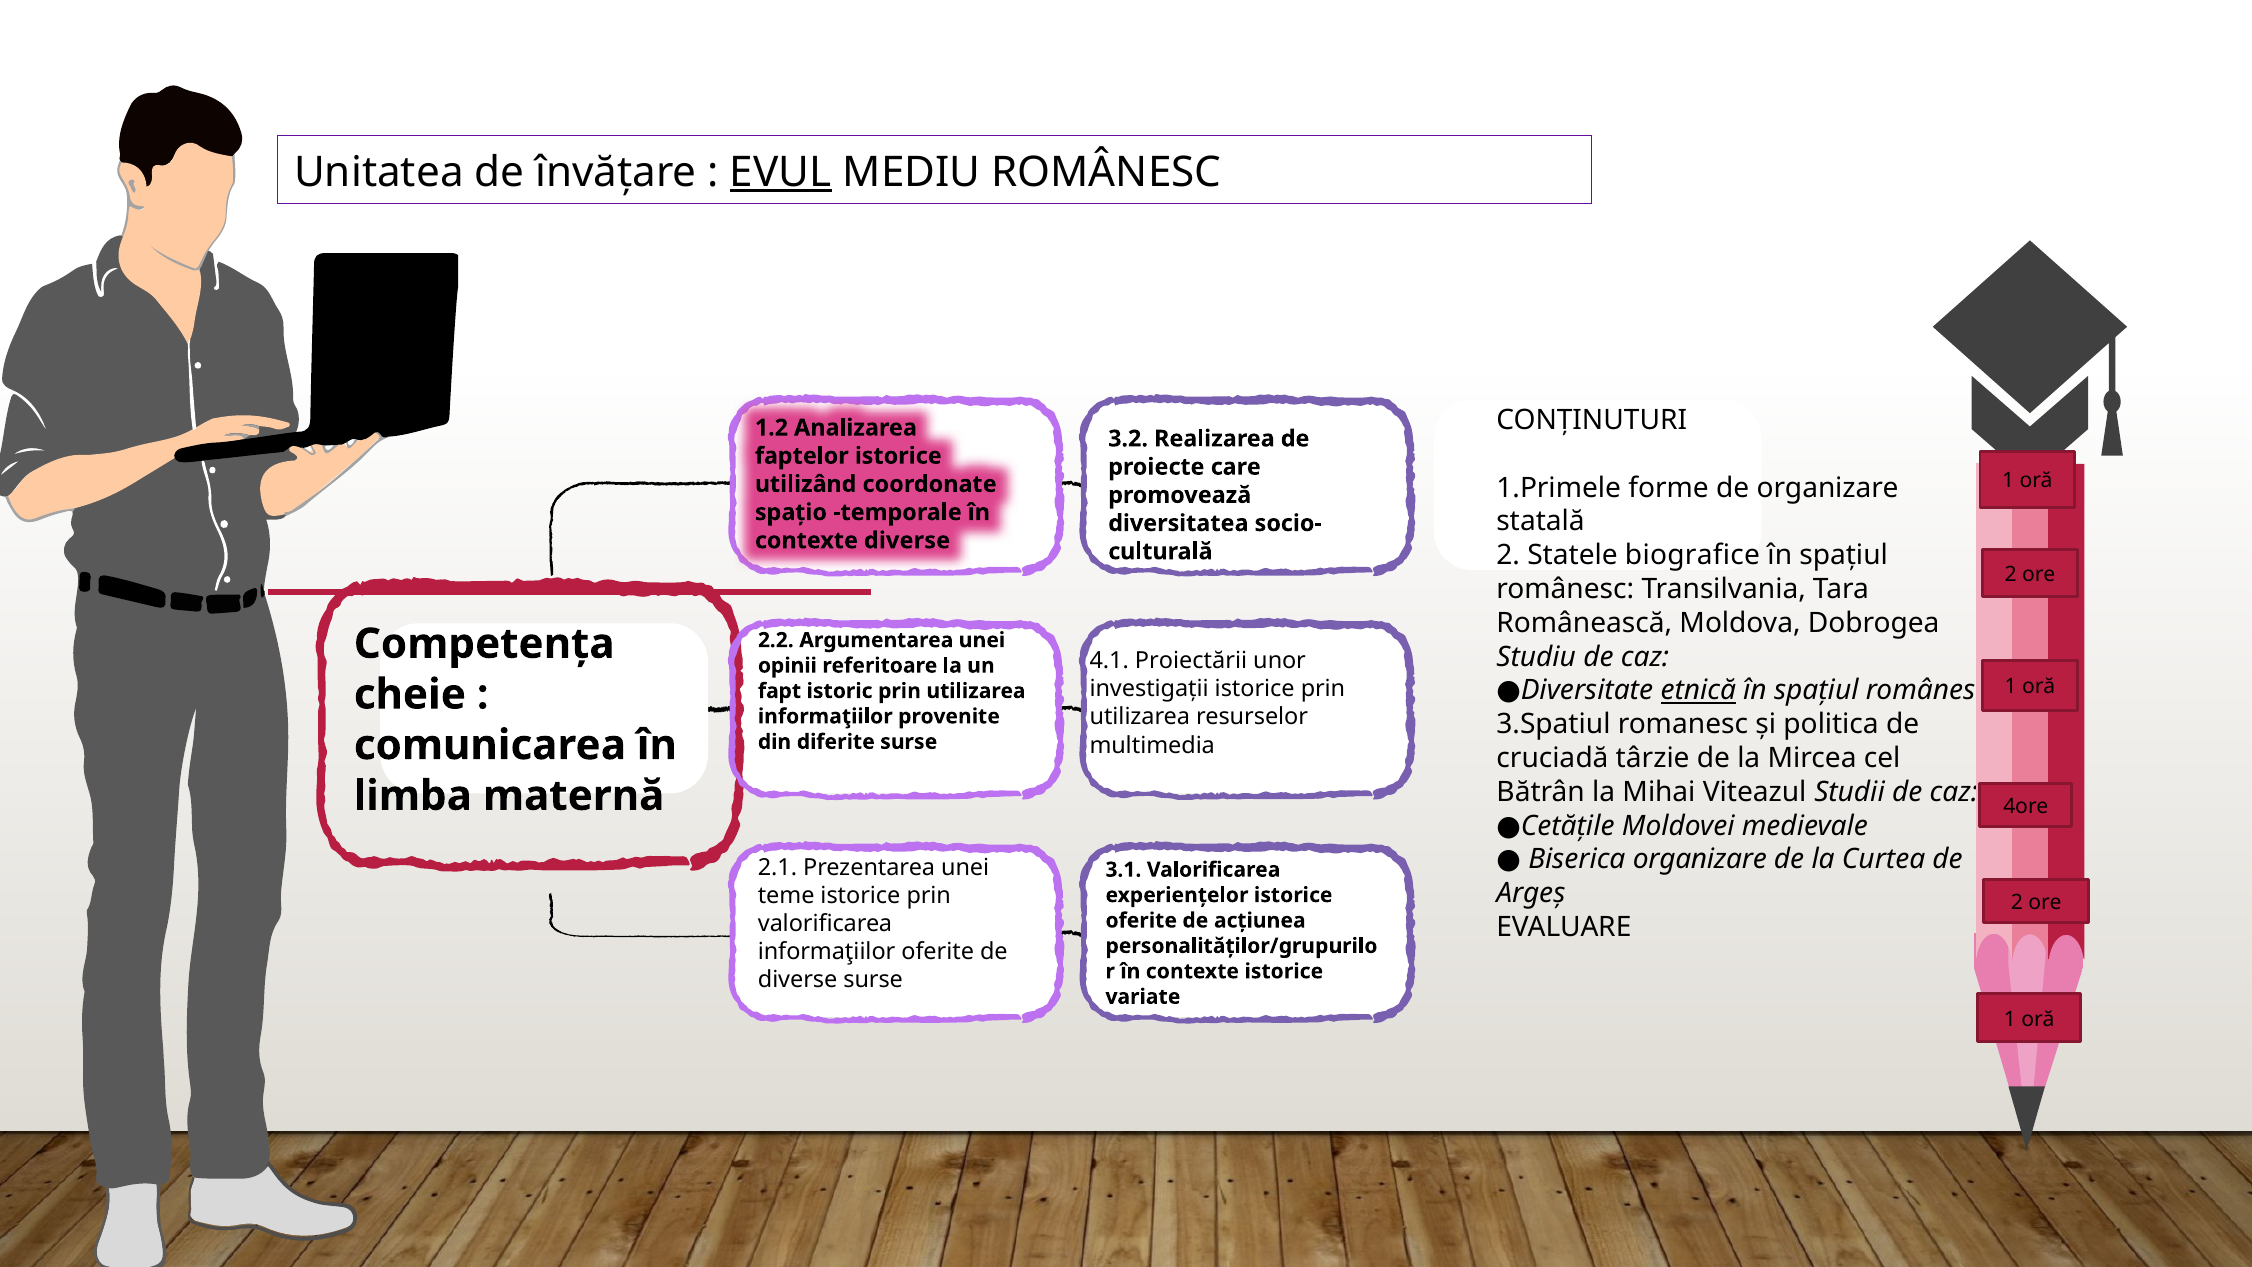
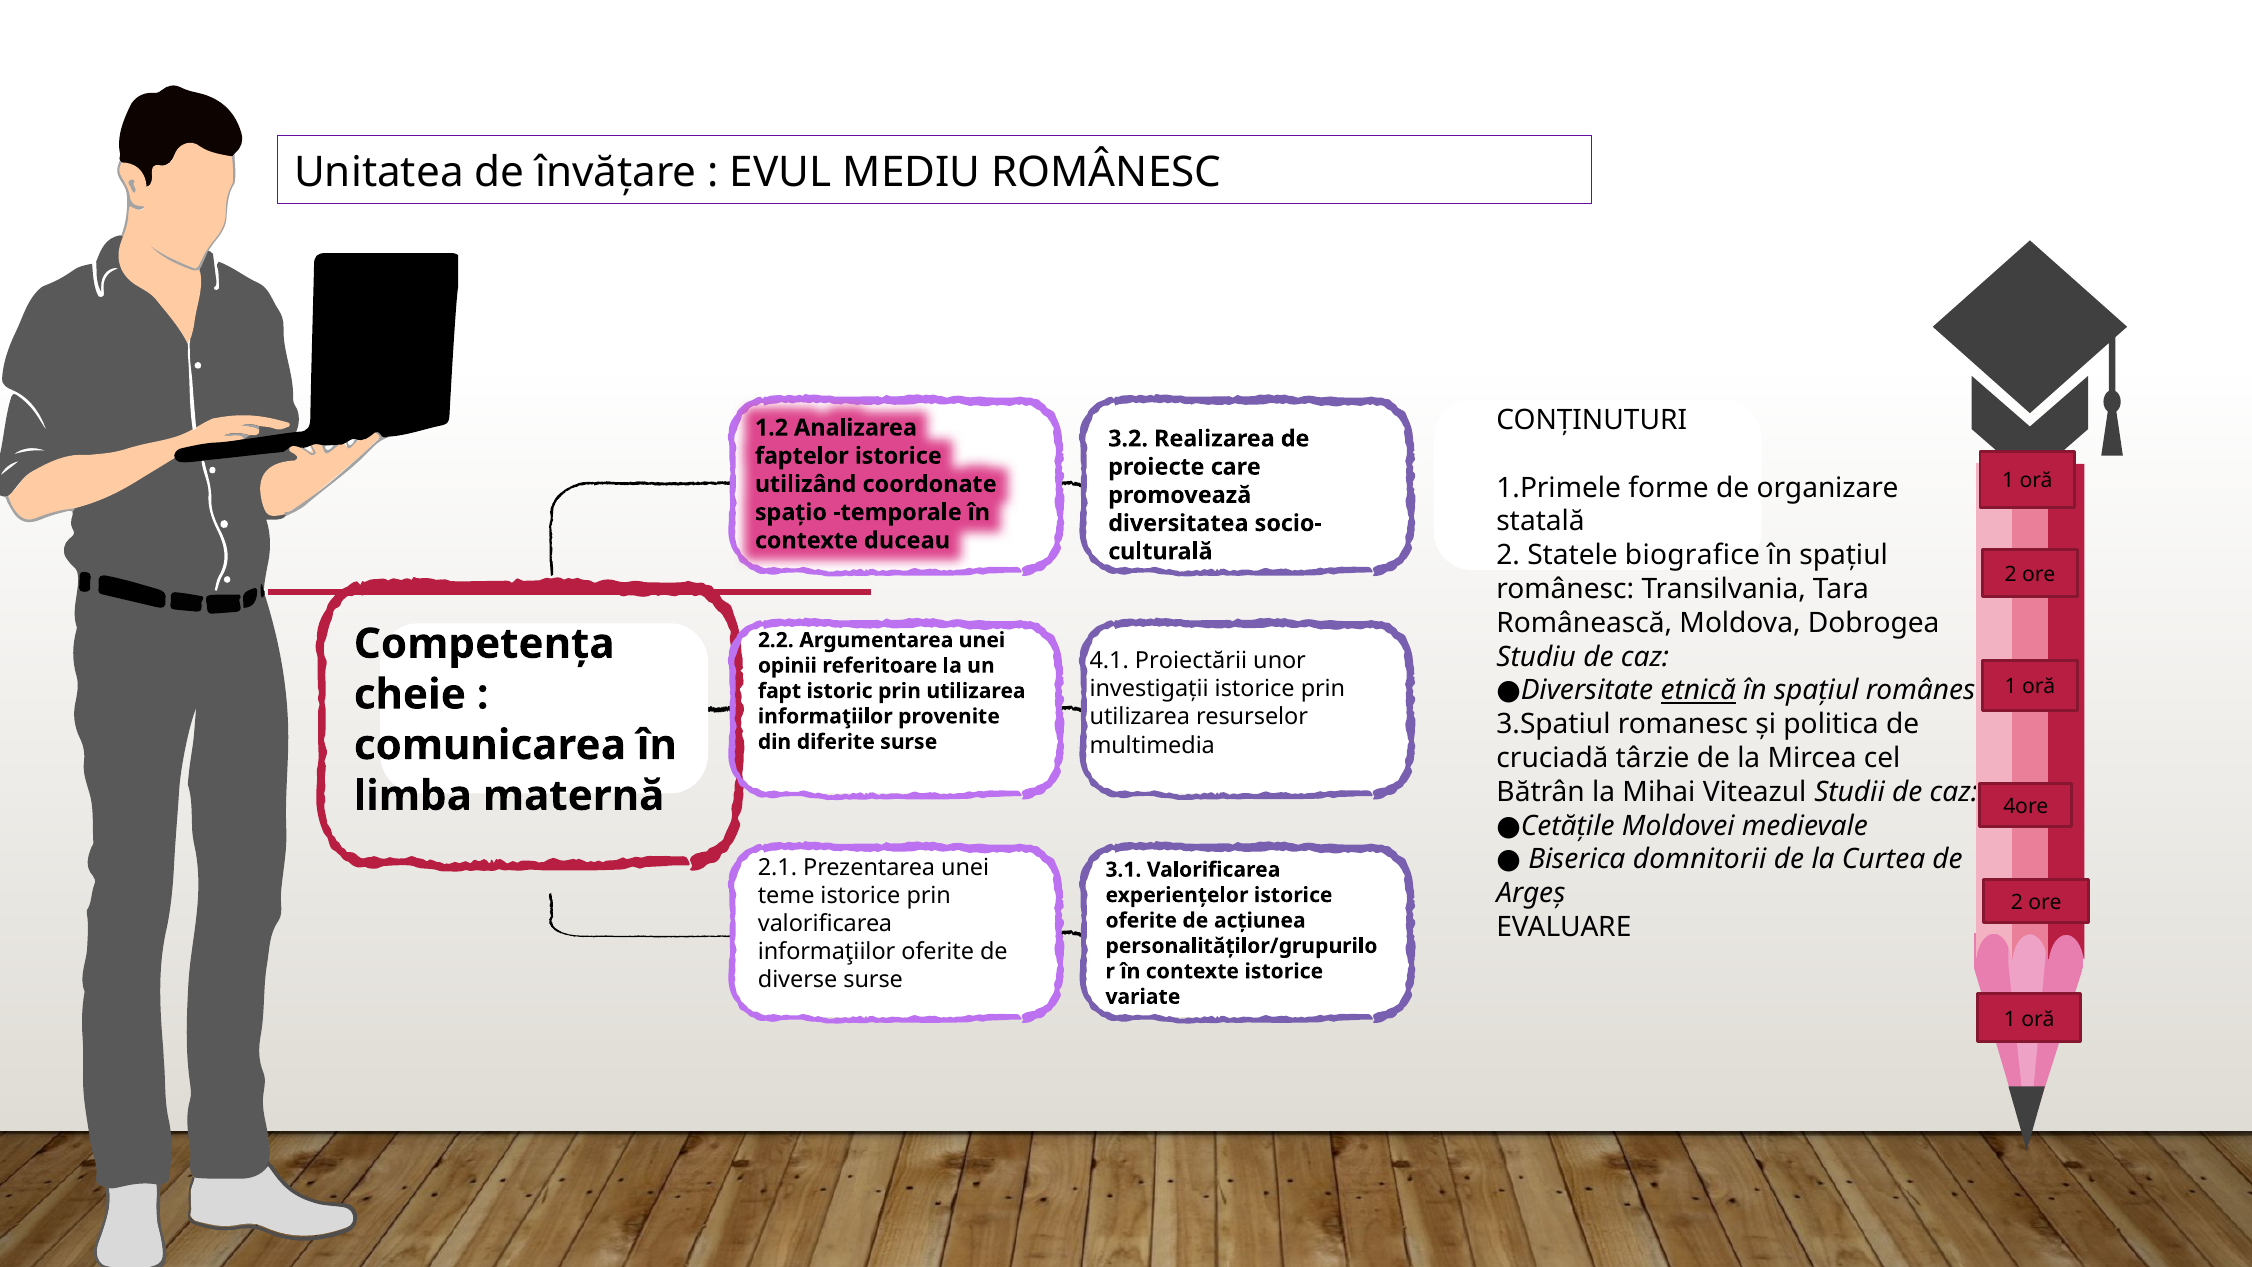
EVUL underline: present -> none (781, 172)
contexte diverse: diverse -> duceau (907, 540)
Biserica organizare: organizare -> domnitorii (1700, 859)
